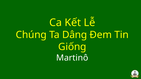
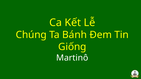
Dâng: Dâng -> Bánh (75, 35)
